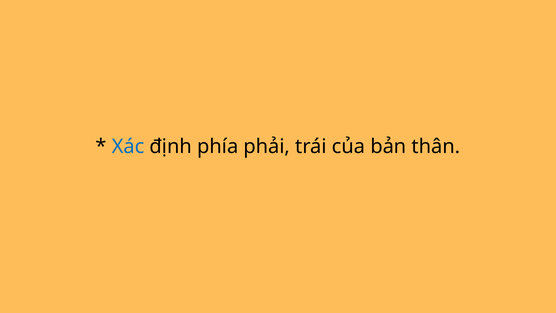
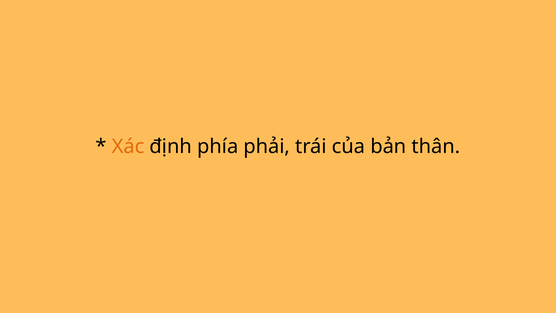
Xác colour: blue -> orange (128, 146)
